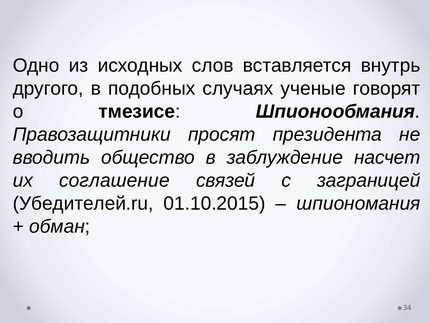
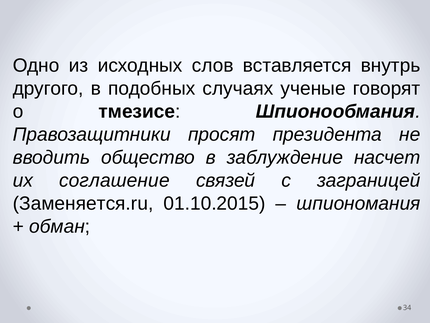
Убедителей.ru: Убедителей.ru -> Заменяется.ru (83, 203)
